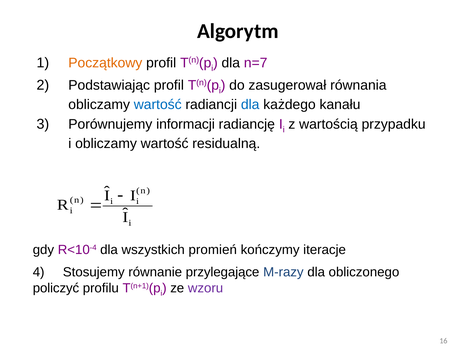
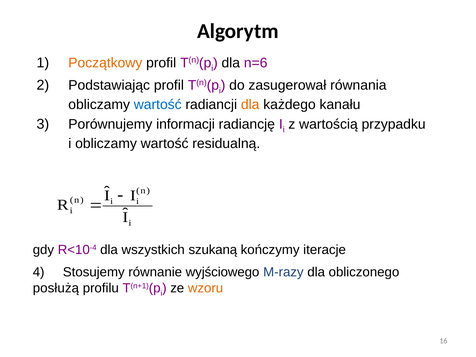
n=7: n=7 -> n=6 (256, 63)
dla colour: blue -> orange (250, 105)
promień: promień -> szukaną (213, 250)
przylegające: przylegające -> wyjściowego (223, 272)
policzyć: policzyć -> posłużą (56, 288)
wzoru colour: purple -> orange (206, 288)
